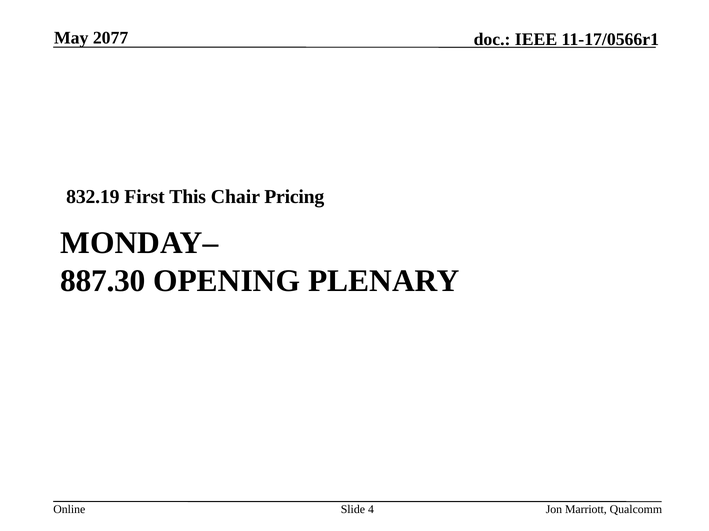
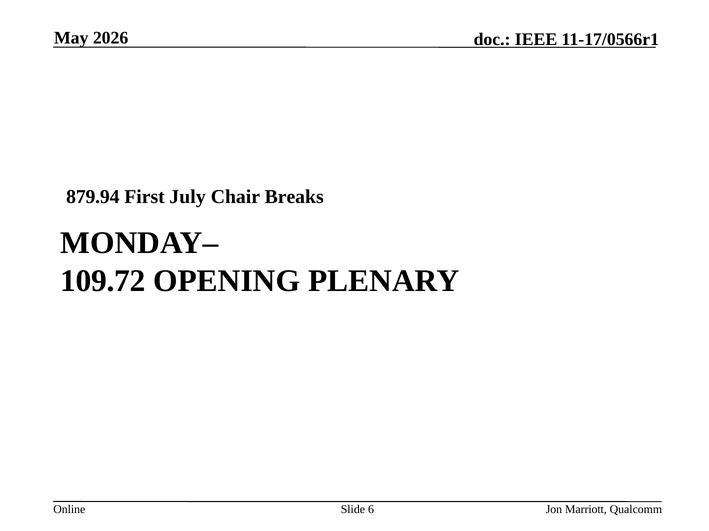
2077: 2077 -> 2026 (111, 38)
832.19: 832.19 -> 879.94 (93, 197)
This: This -> July (188, 197)
Pricing: Pricing -> Breaks (294, 197)
887.30: 887.30 -> 109.72 (103, 281)
4: 4 -> 6 (371, 510)
